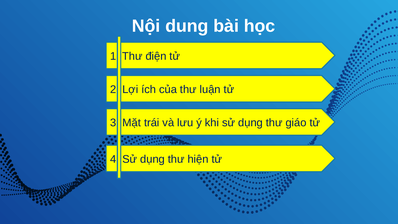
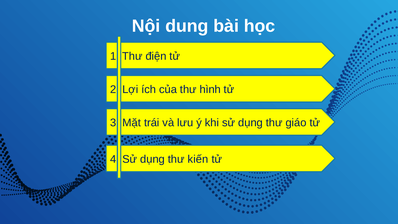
luận: luận -> hình (210, 89)
hiện: hiện -> kiến (198, 159)
